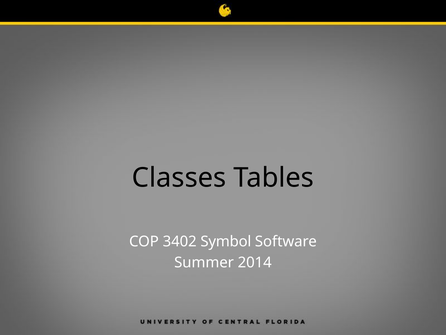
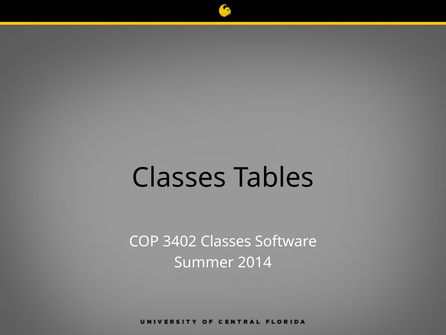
3402 Symbol: Symbol -> Classes (226, 241)
